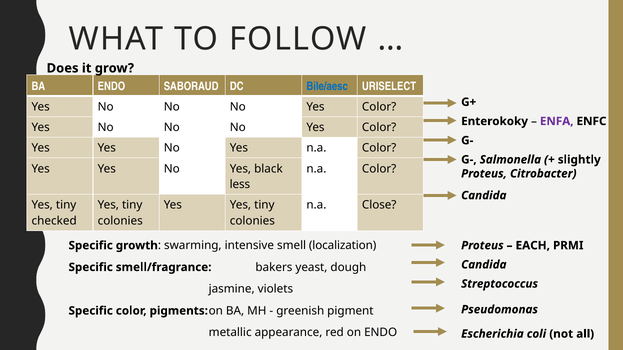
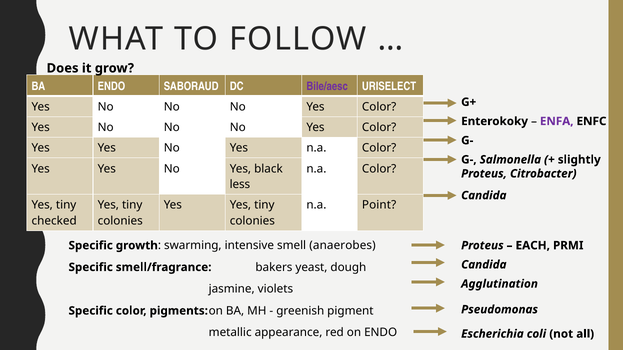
Bile/aesc colour: blue -> purple (327, 86)
Close: Close -> Point (379, 205)
localization: localization -> anaerobes (343, 246)
Streptococcus: Streptococcus -> Agglutination (500, 284)
